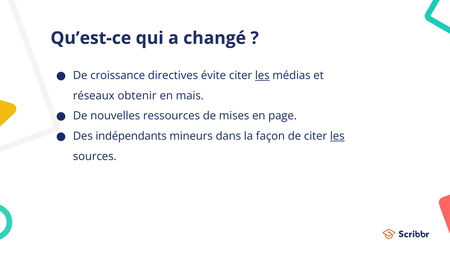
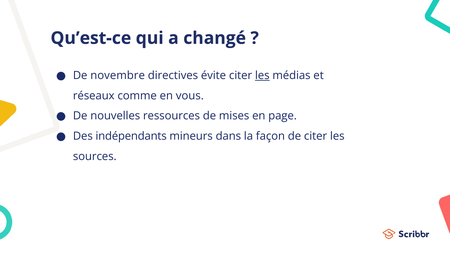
croissance: croissance -> novembre (118, 75)
obtenir: obtenir -> comme (137, 96)
mais: mais -> vous (190, 96)
les underline: present -> none (337, 136)
